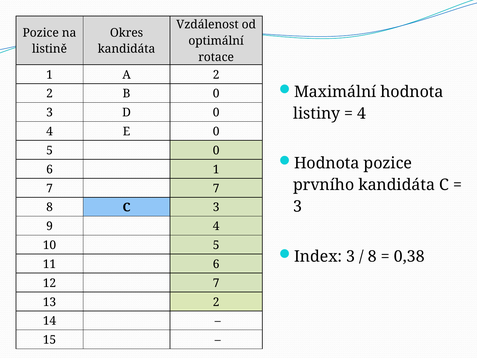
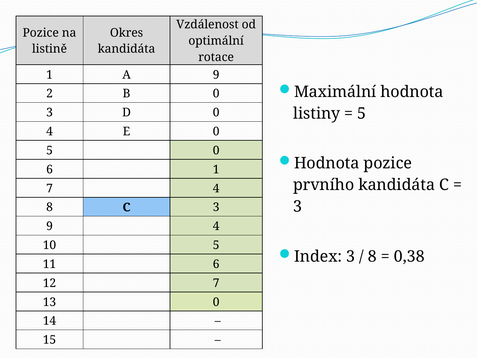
A 2: 2 -> 9 (216, 75)
4: 4 -> 5 (362, 113)
7 7: 7 -> 4 (216, 188)
13 2: 2 -> 0 (216, 302)
